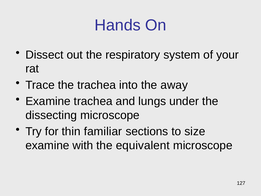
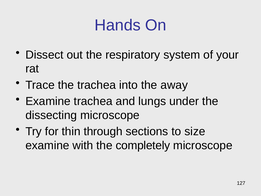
familiar: familiar -> through (103, 131)
equivalent: equivalent -> completely (143, 145)
